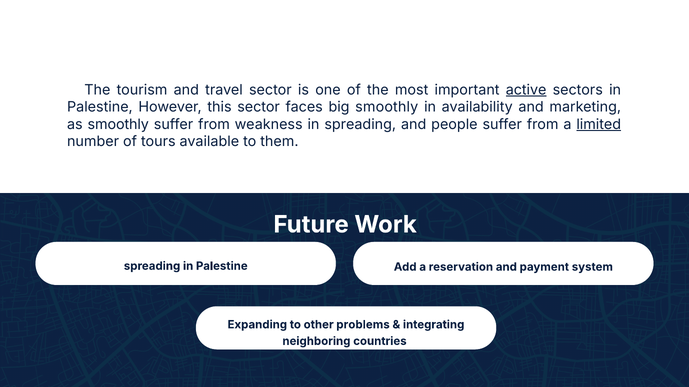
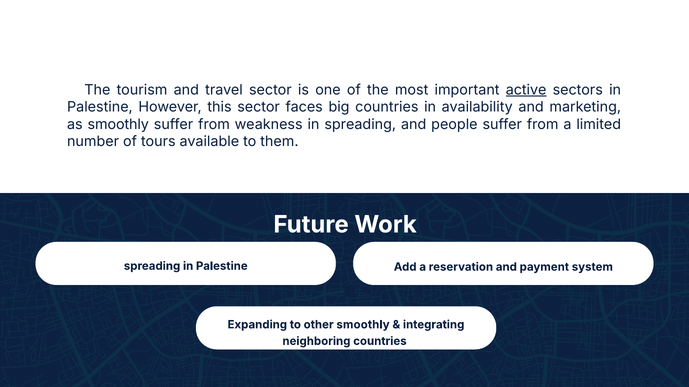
big smoothly: smoothly -> countries (387, 107)
limited underline: present -> none (599, 125)
other problems: problems -> smoothly (363, 325)
